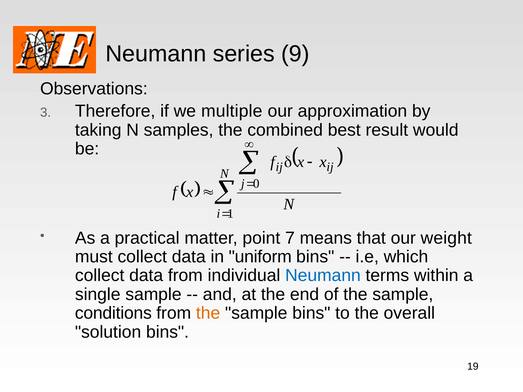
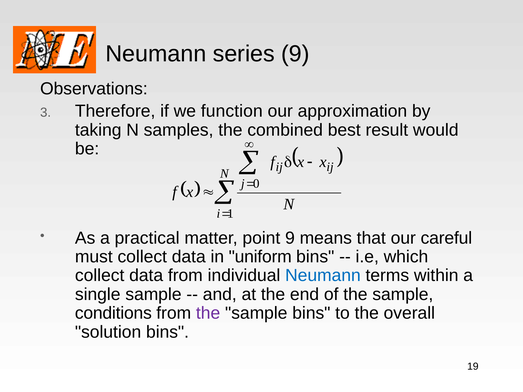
multiple: multiple -> function (232, 111)
point 7: 7 -> 9 (290, 238)
weight: weight -> careful (446, 238)
the colour: orange -> purple (208, 313)
